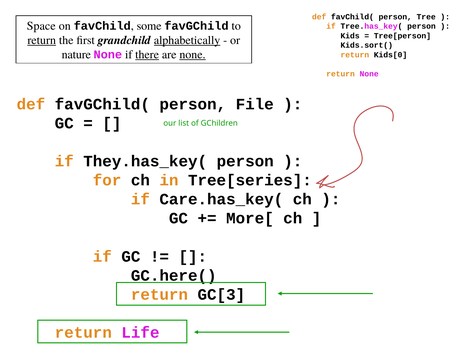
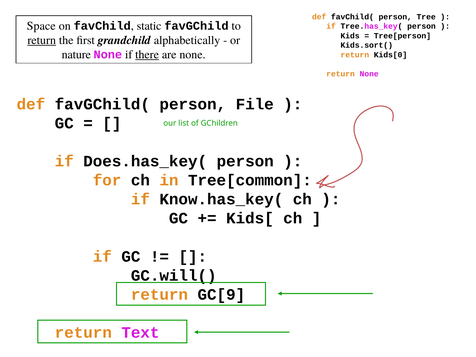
some: some -> static (149, 26)
alphabetically underline: present -> none (187, 40)
none underline: present -> none (192, 55)
They.has_key(: They.has_key( -> Does.has_key( (145, 161)
Tree[series: Tree[series -> Tree[common (250, 180)
Care.has_key(: Care.has_key( -> Know.has_key( (221, 199)
More[: More[ -> Kids[ (250, 218)
GC.here(: GC.here( -> GC.will( (174, 276)
GC[3: GC[3 -> GC[9 (221, 295)
Life: Life -> Text (140, 333)
